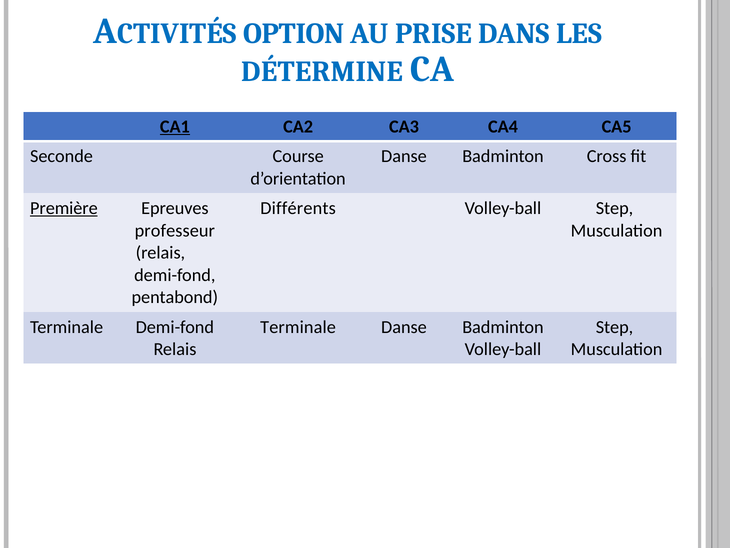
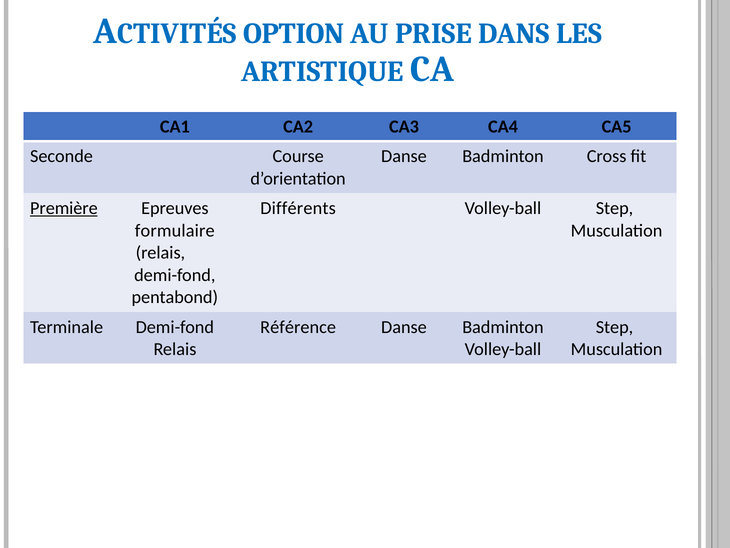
DÉTERMINE: DÉTERMINE -> ARTISTIQUE (322, 71)
CA1 underline: present -> none (175, 127)
professeur: professeur -> formulaire (175, 230)
Terminale: Terminale -> Référence (298, 327)
